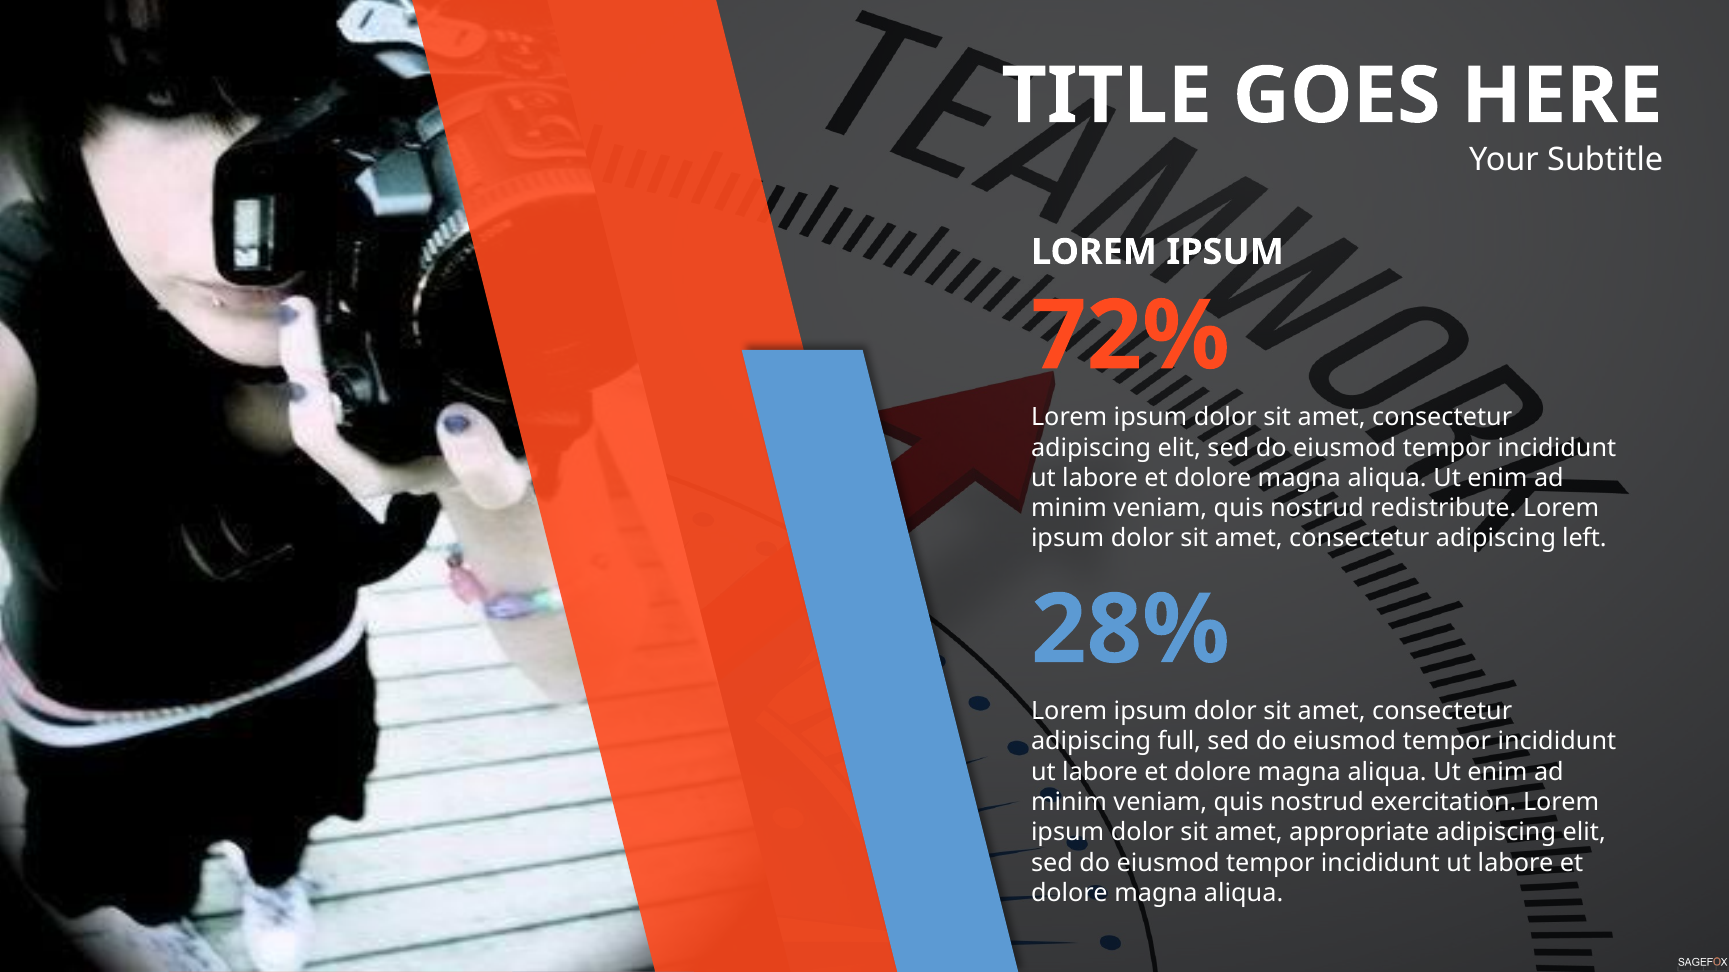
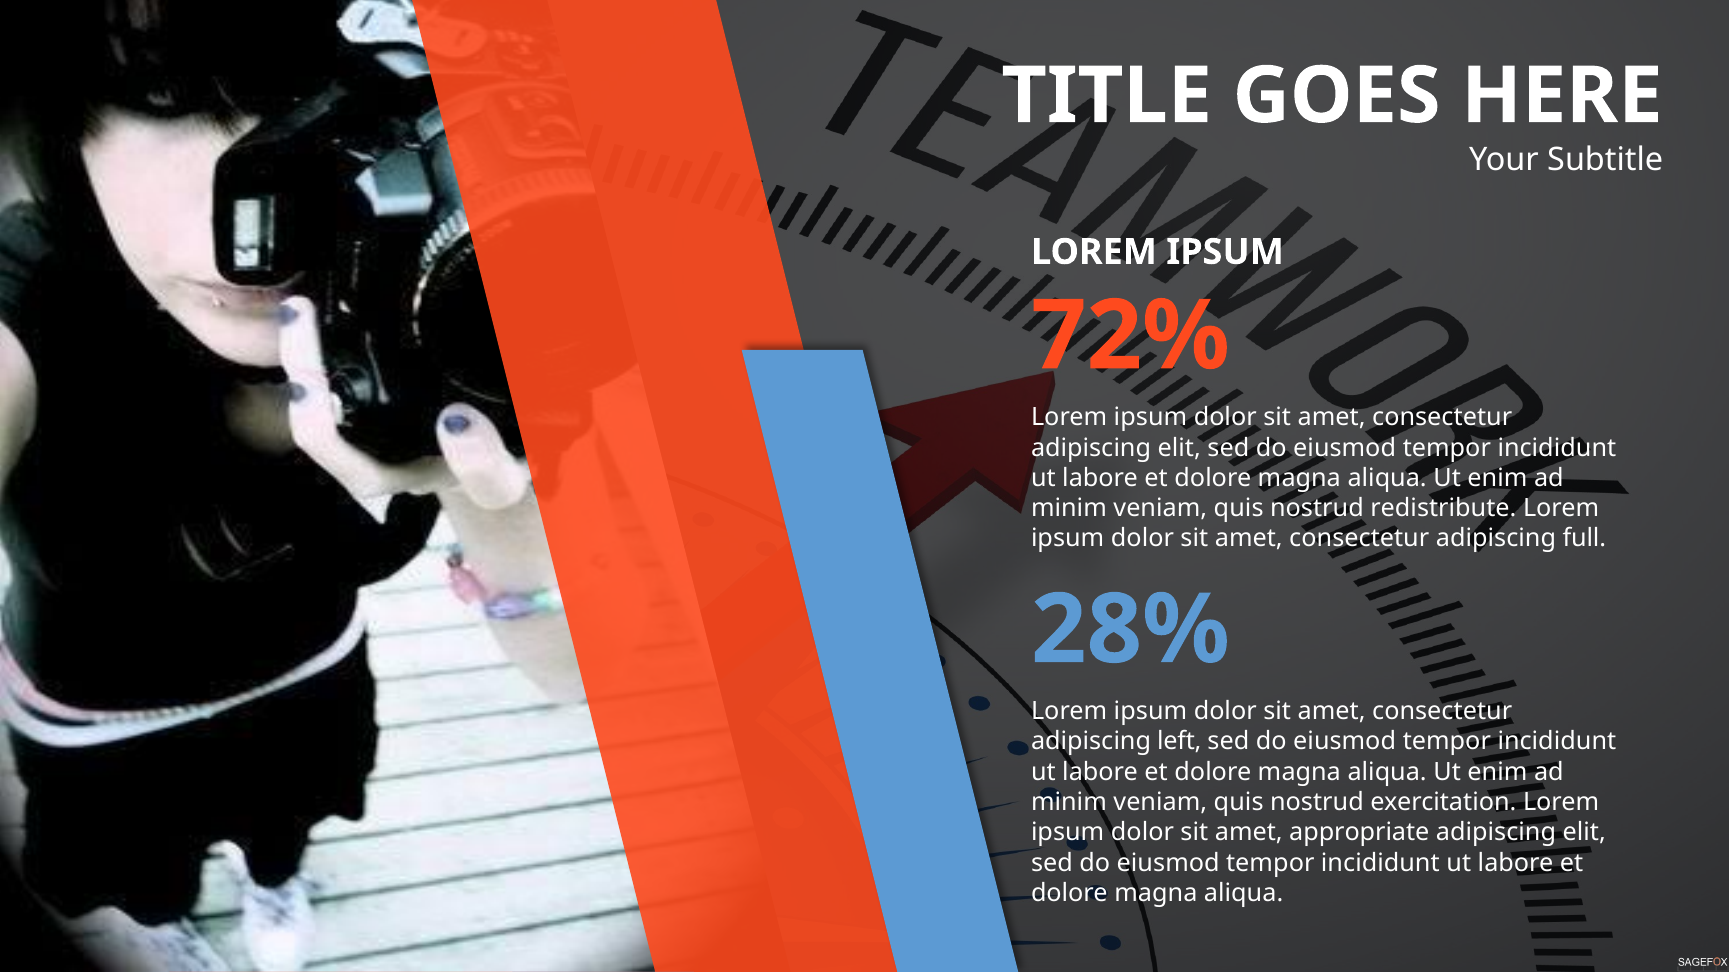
left: left -> full (1584, 539)
full: full -> left (1179, 742)
